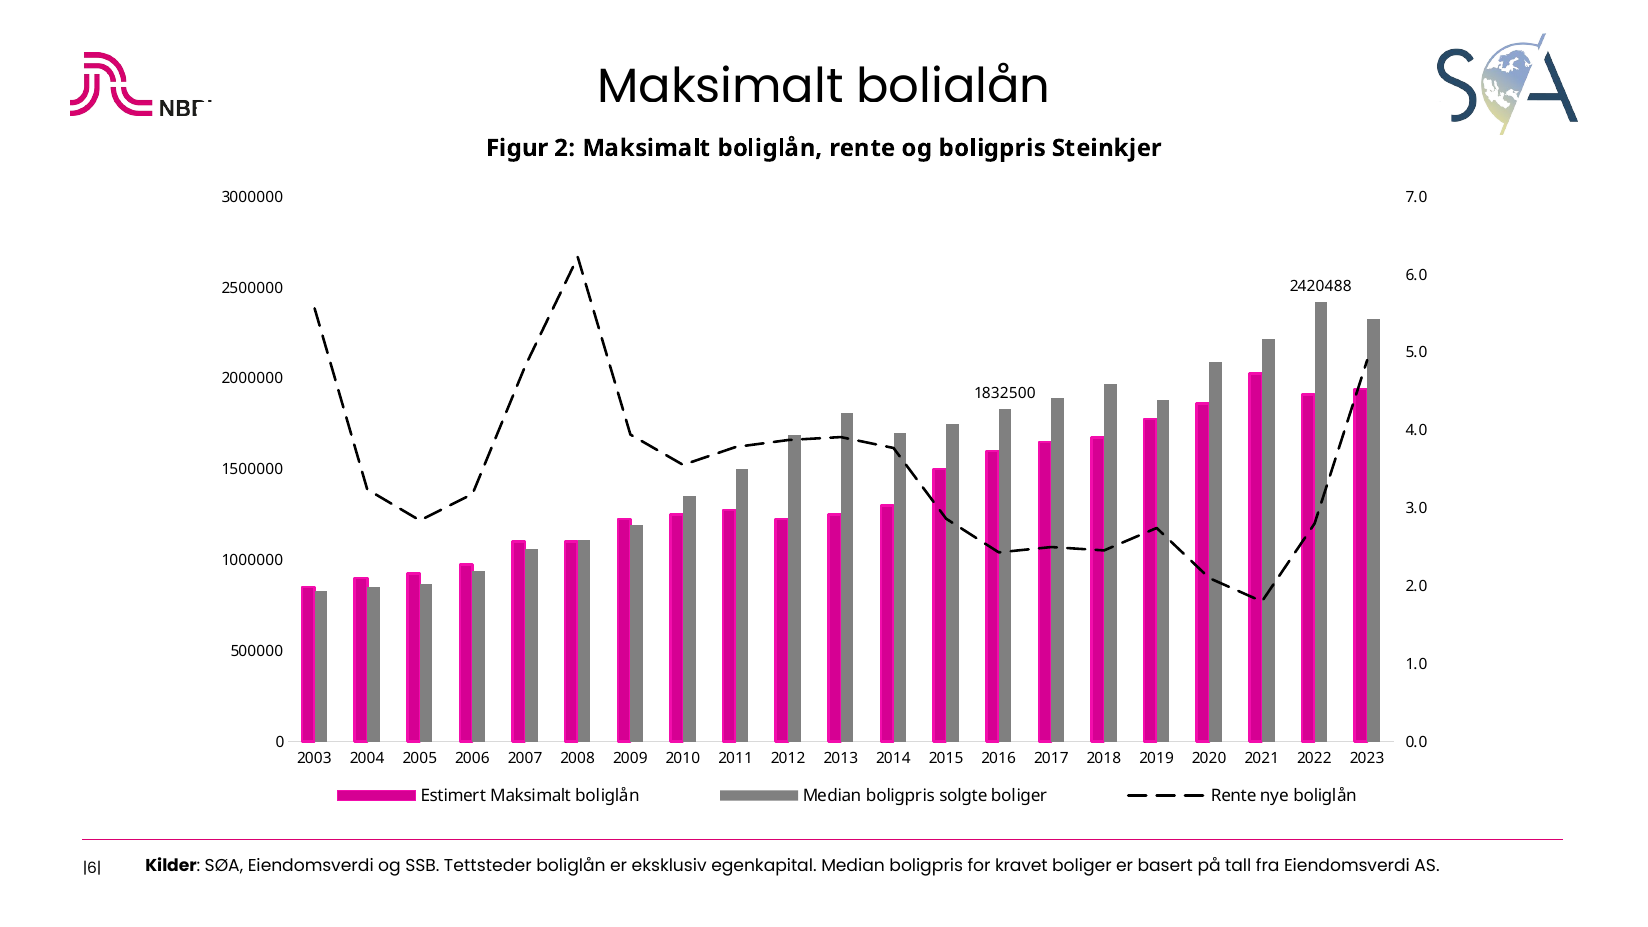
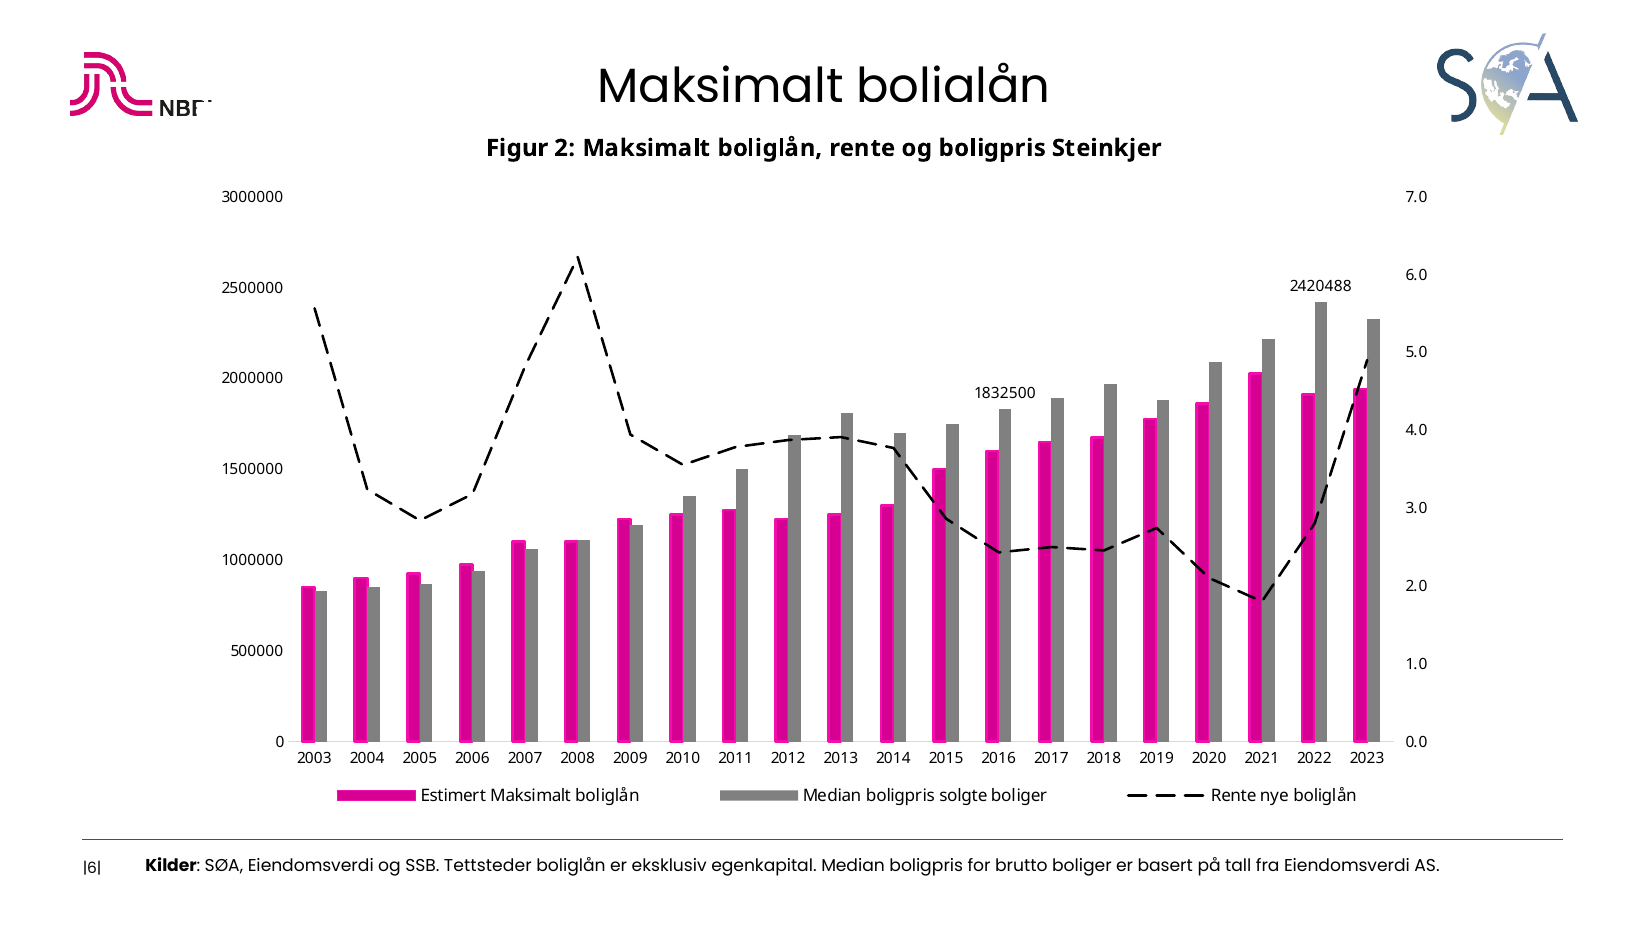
kravet: kravet -> brutto (1021, 865)
